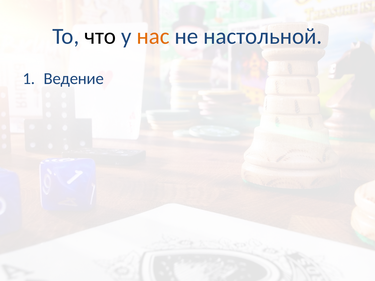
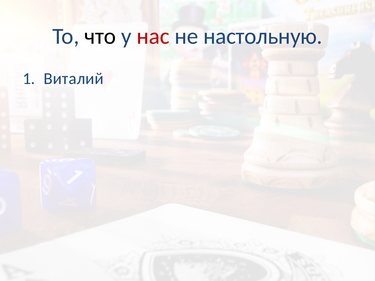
нас colour: orange -> red (153, 36)
настольной: настольной -> настольную (263, 36)
Ведение: Ведение -> Виталий (74, 79)
